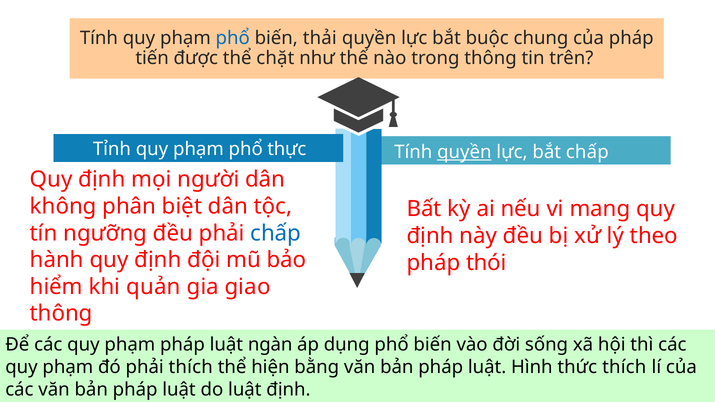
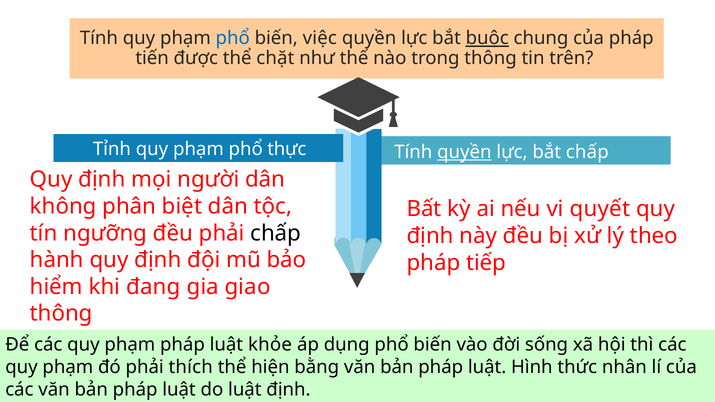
thải: thải -> việc (320, 38)
buộc underline: none -> present (487, 38)
mang: mang -> quyết (600, 209)
chấp colour: blue -> black (276, 233)
thói: thói -> tiếp (486, 263)
quản: quản -> đang (153, 287)
ngàn: ngàn -> khỏe (270, 345)
thức thích: thích -> nhân (624, 367)
